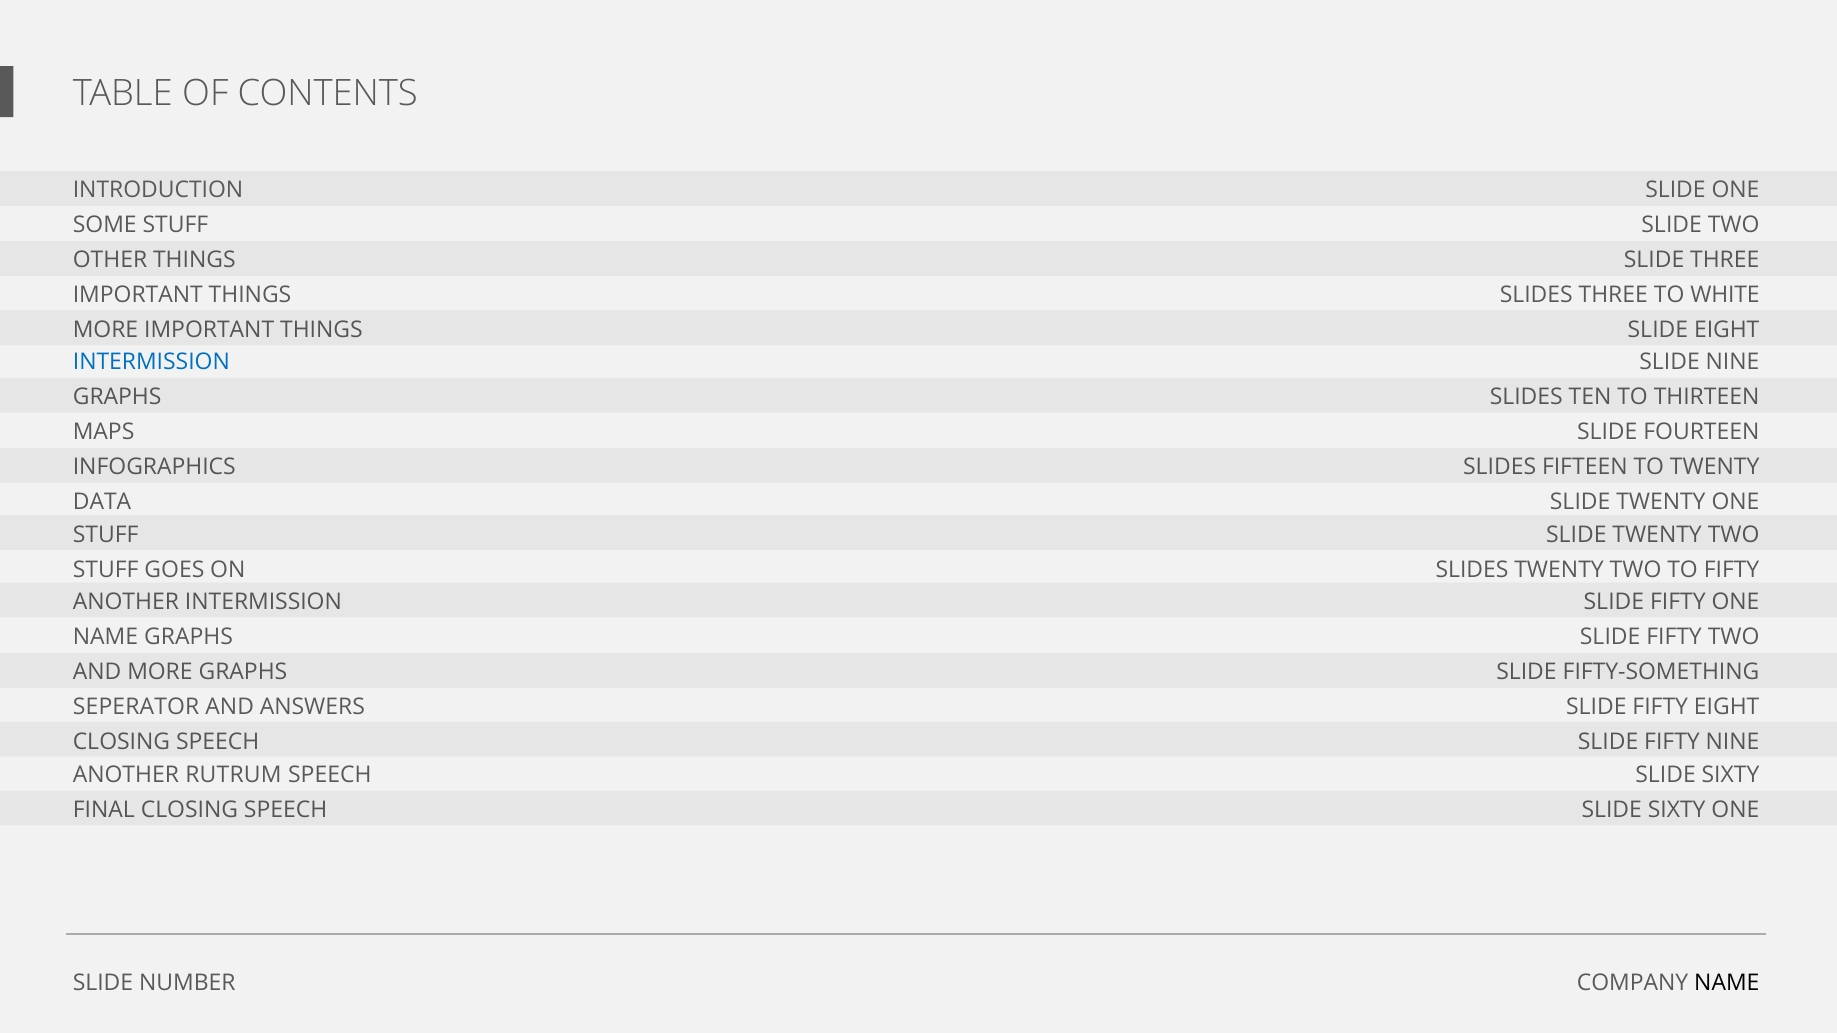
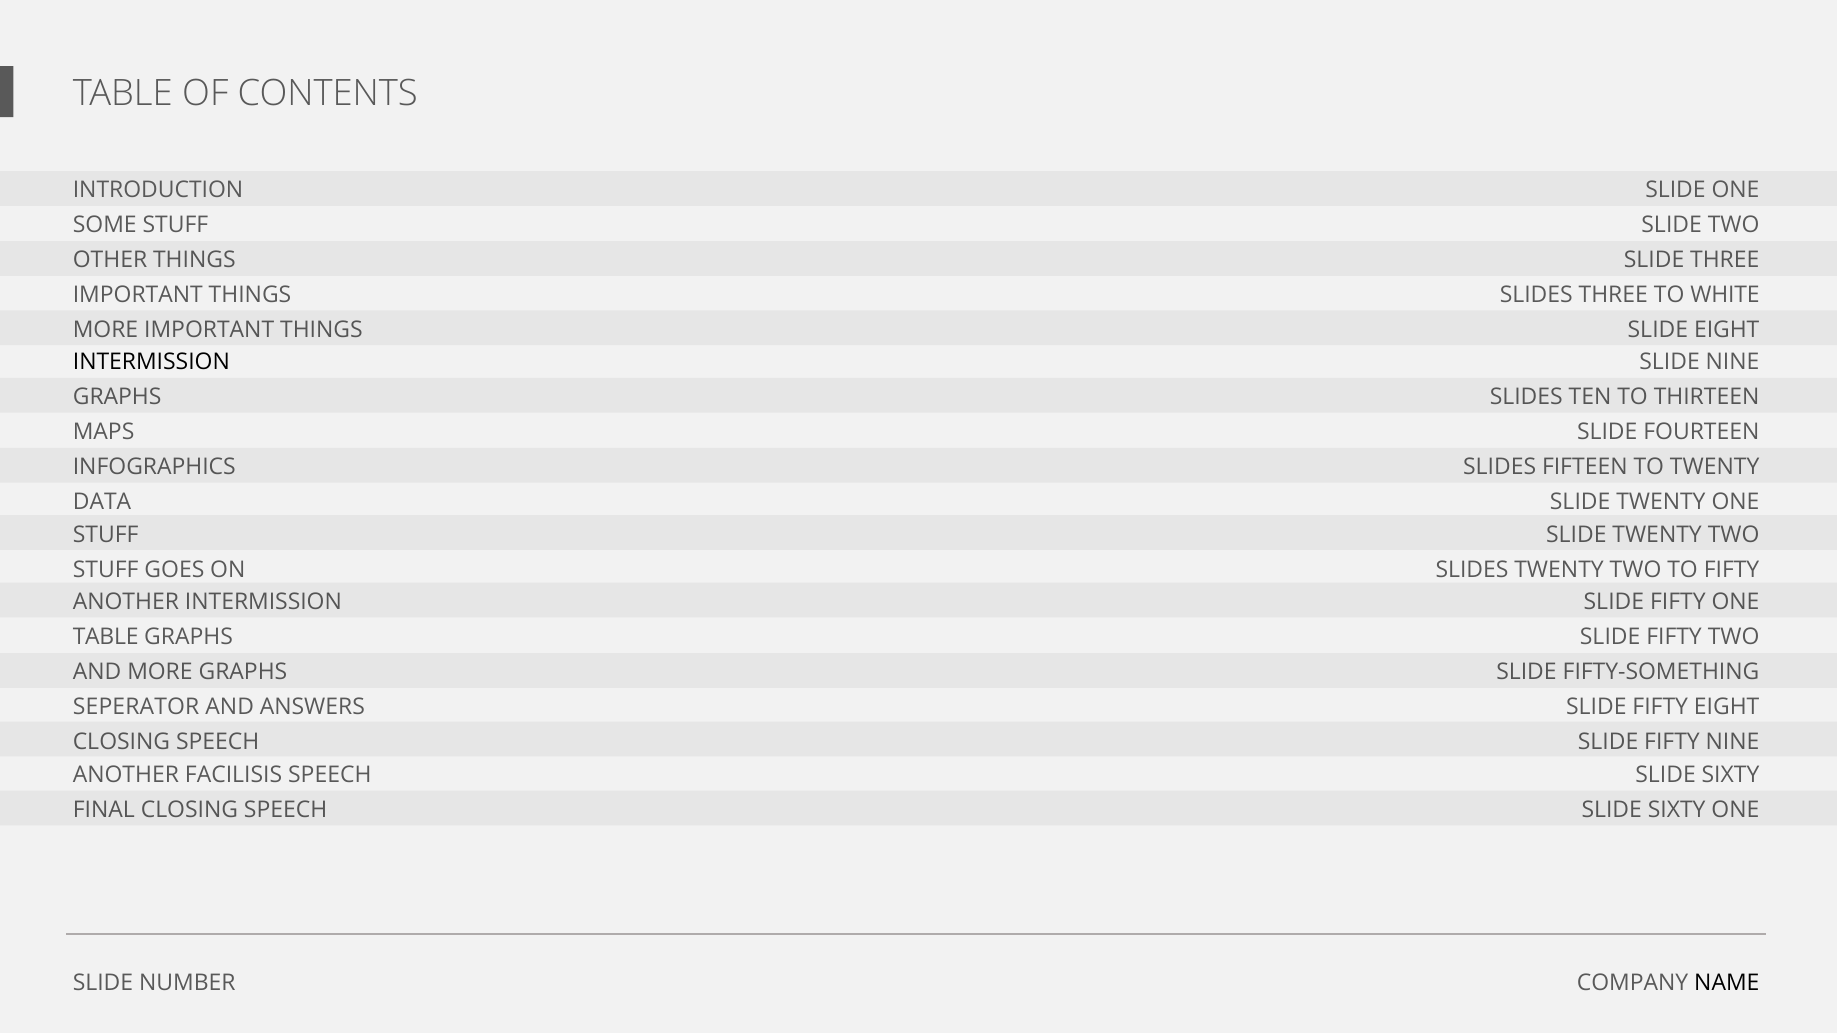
INTERMISSION colour: blue -> black (151, 362)
NAME: NAME -> TABLE (106, 637)
RUTRUM: RUTRUM -> FACILISIS (234, 776)
